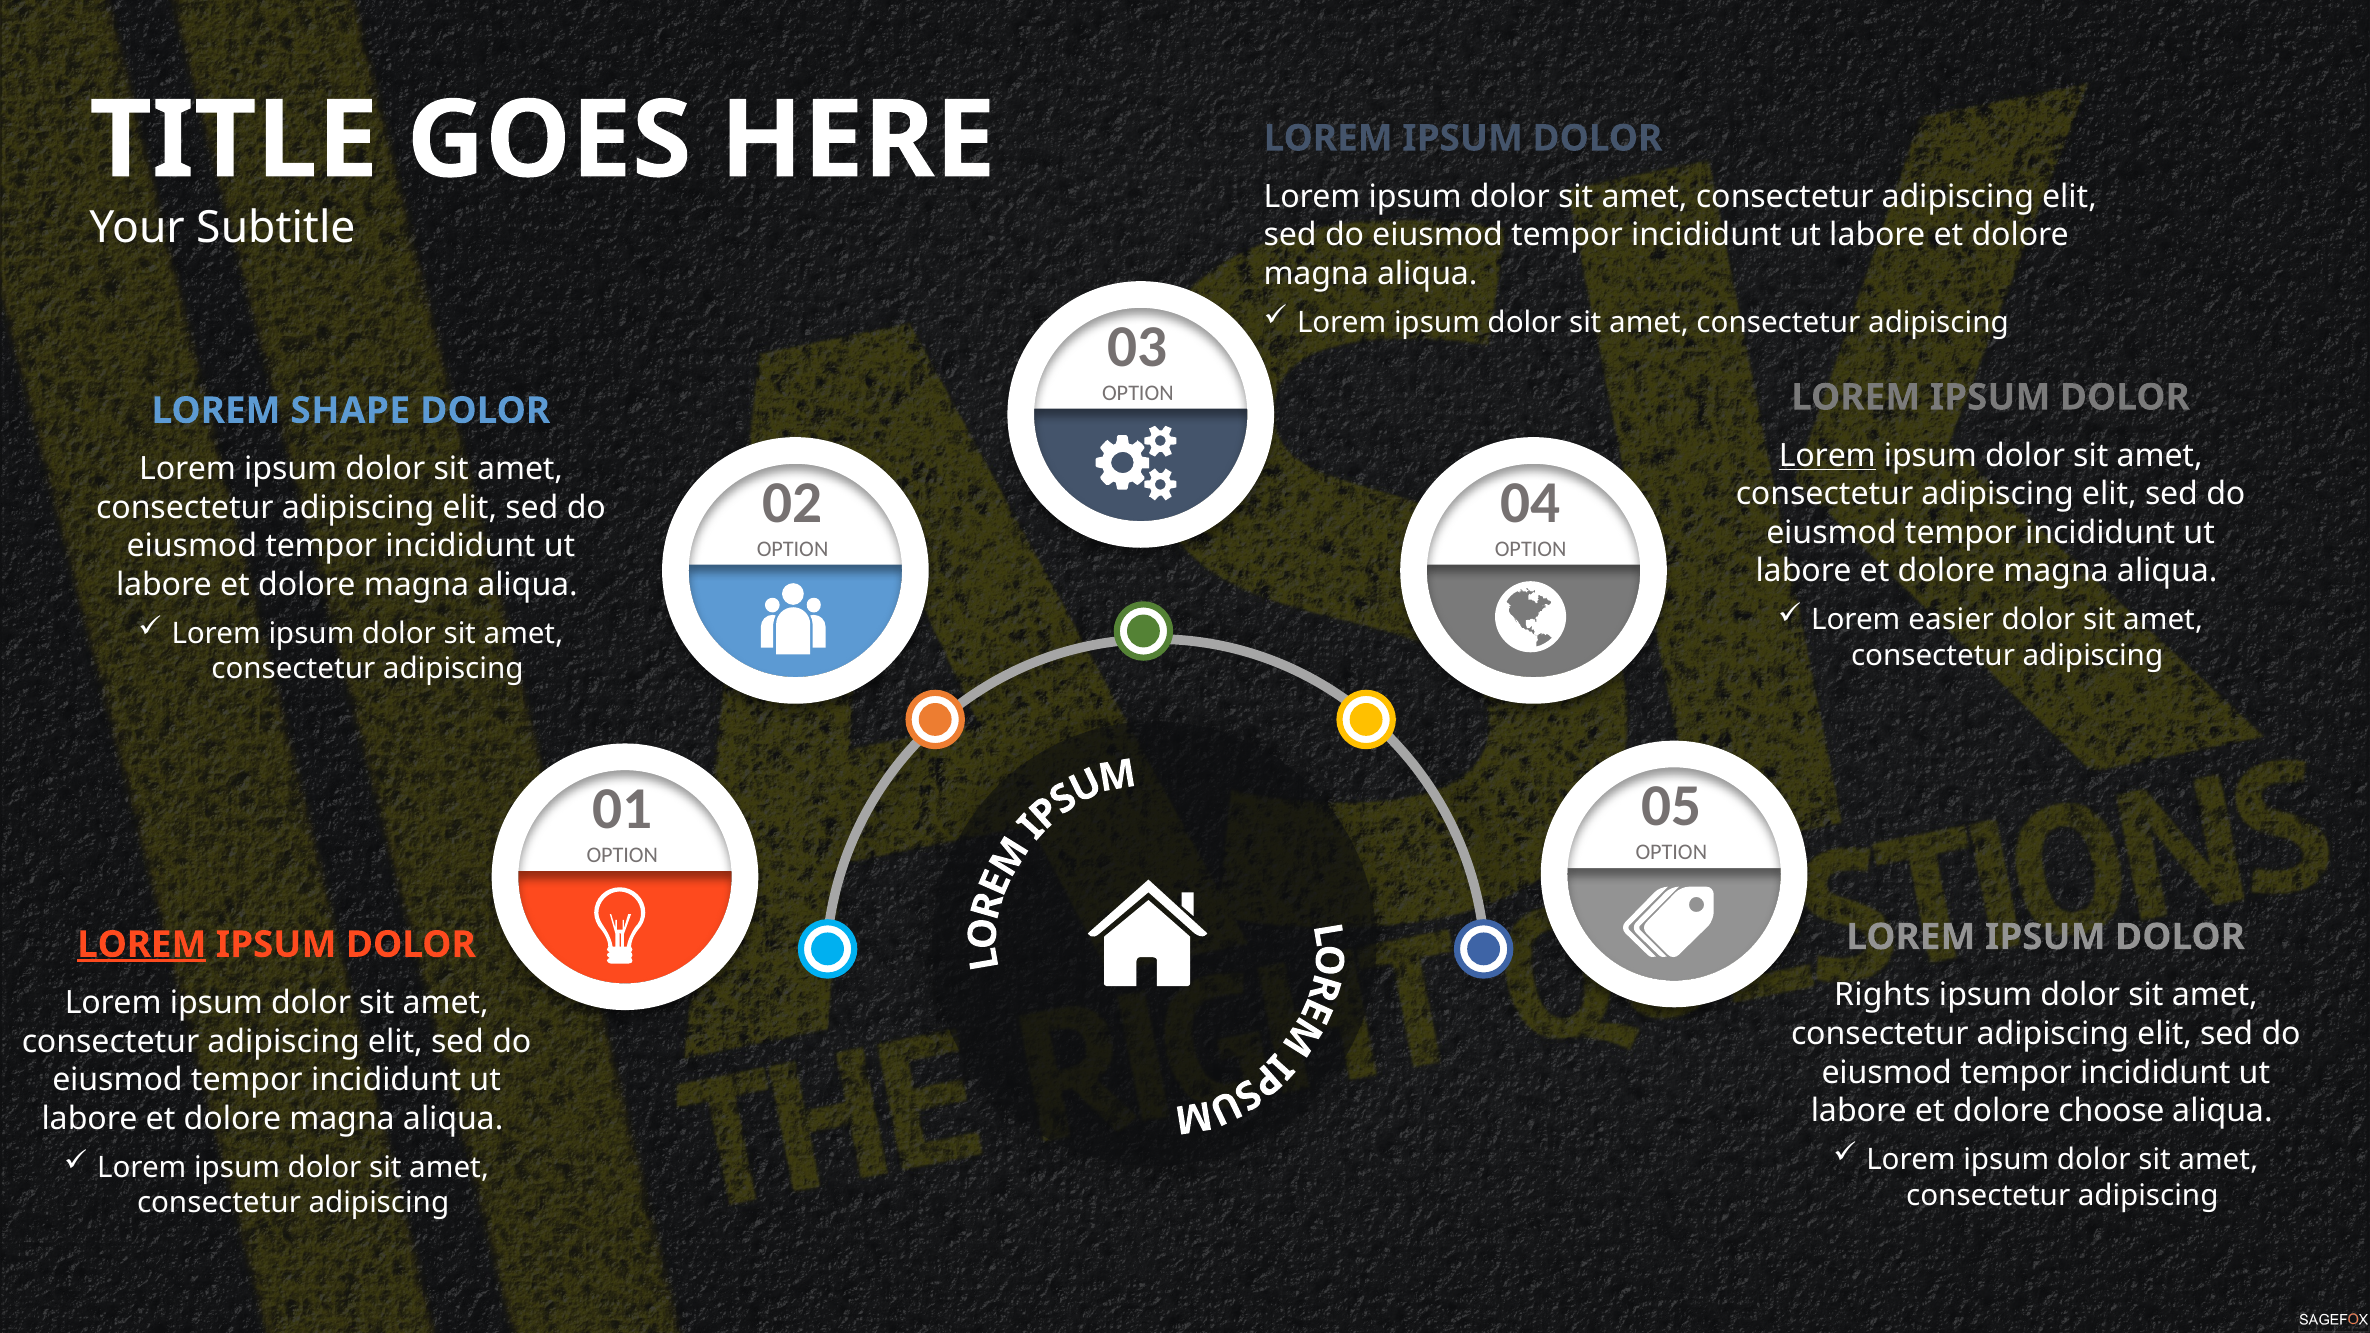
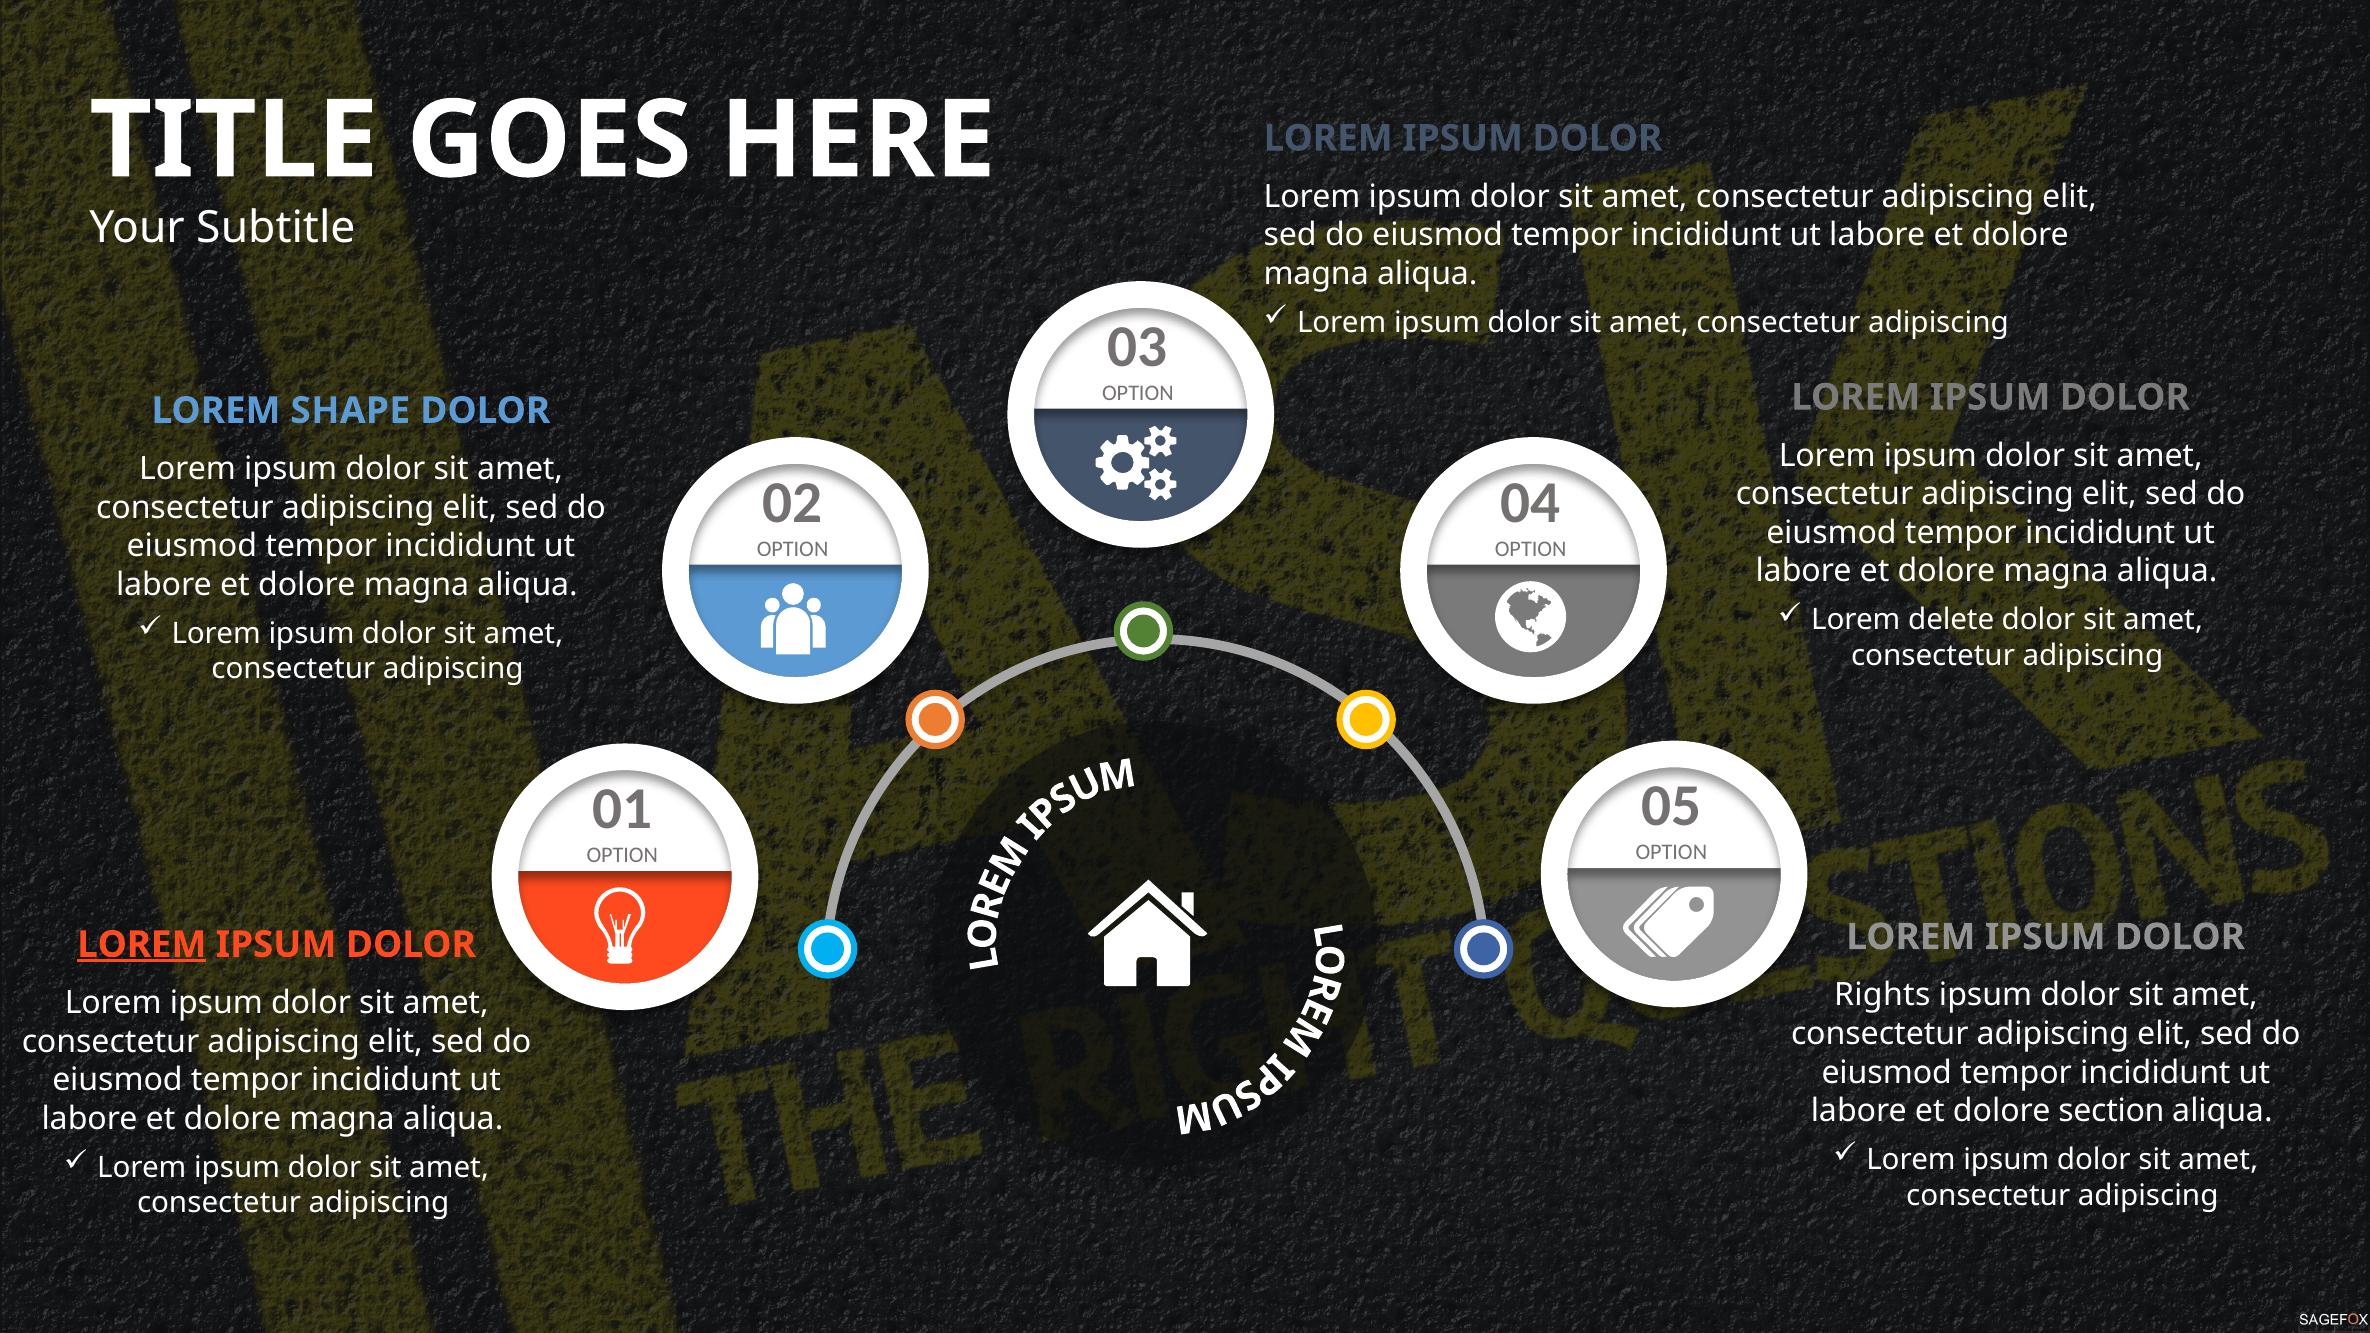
Lorem underline: present -> none (1827, 456)
easier: easier -> delete (1951, 620)
choose: choose -> section (2111, 1111)
